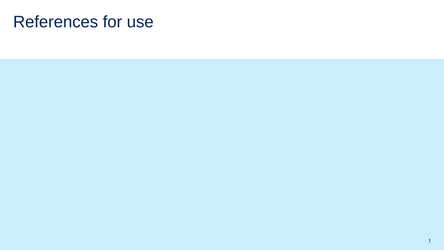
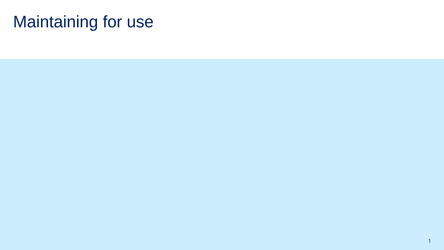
References: References -> Maintaining (56, 22)
